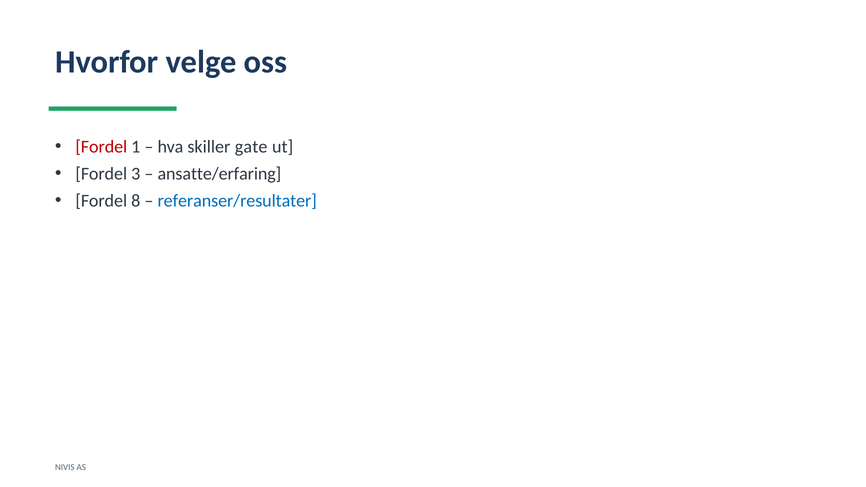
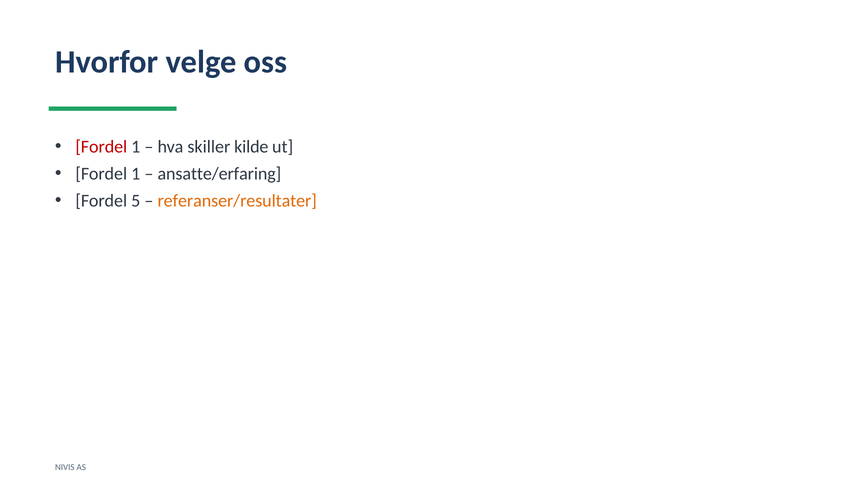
gate: gate -> kilde (251, 147)
3: 3 -> 1 (136, 174)
8: 8 -> 5 (136, 201)
referanser/resultater colour: blue -> orange (237, 201)
